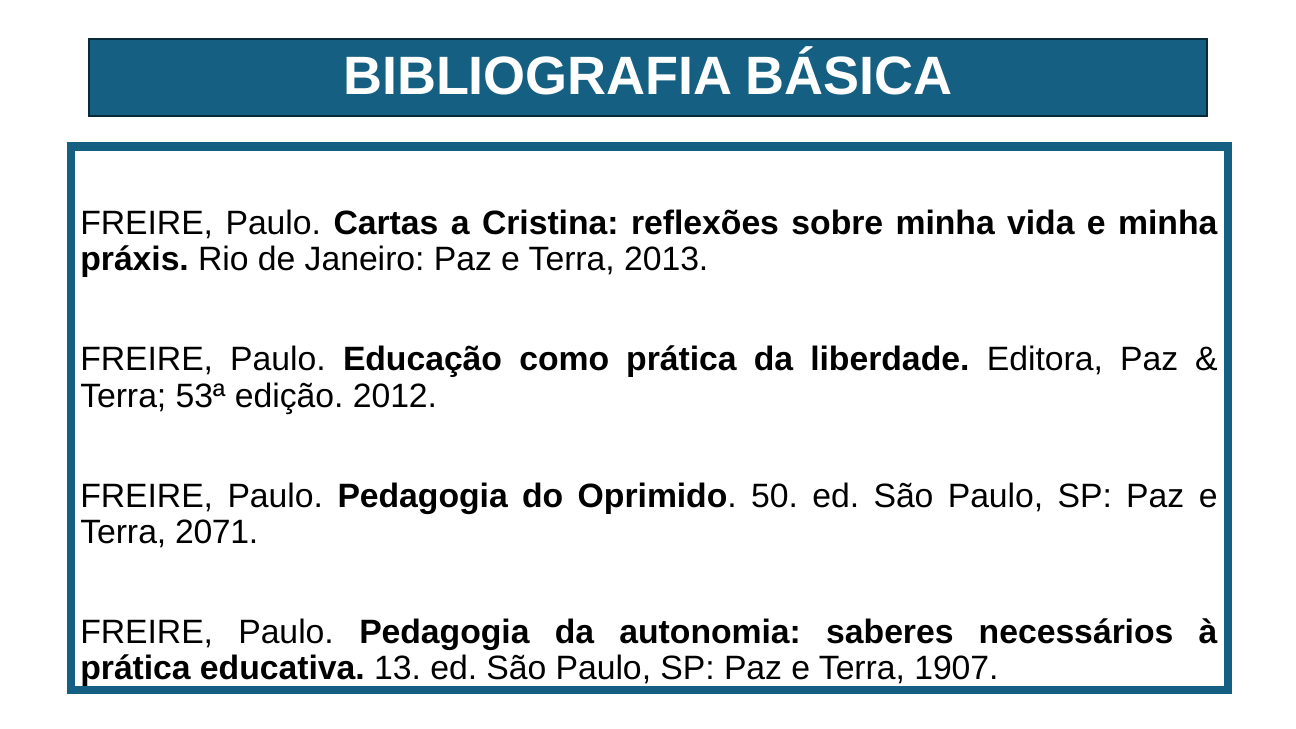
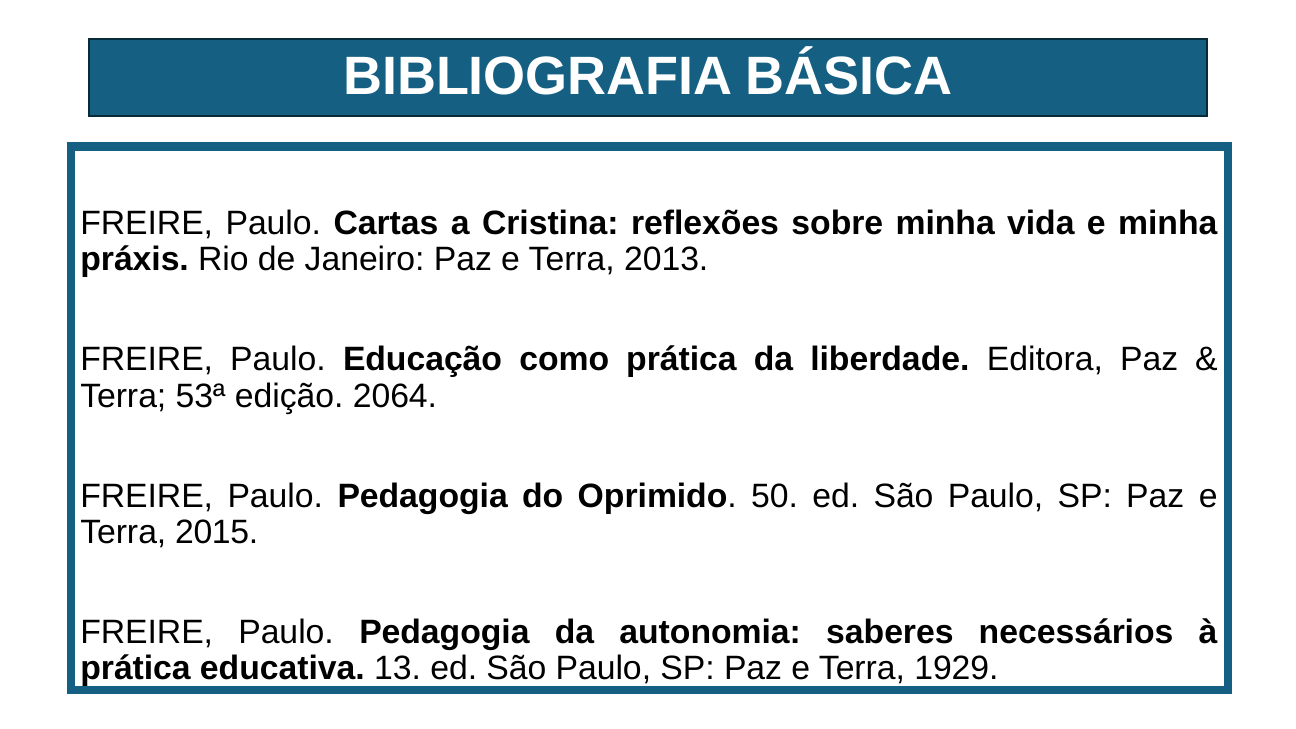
2012: 2012 -> 2064 (395, 396)
2071: 2071 -> 2015 (217, 532)
1907: 1907 -> 1929 (956, 669)
